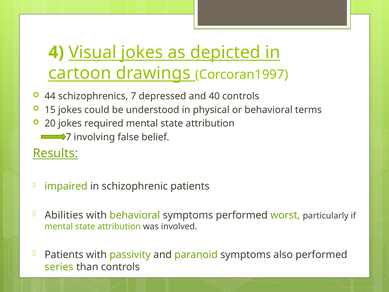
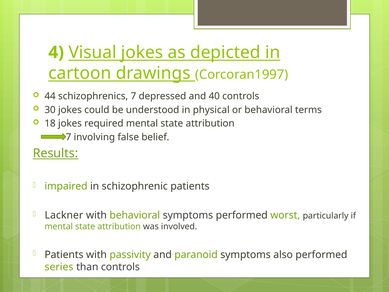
15: 15 -> 30 (50, 110)
20: 20 -> 18 (50, 123)
Abilities: Abilities -> Lackner (64, 215)
